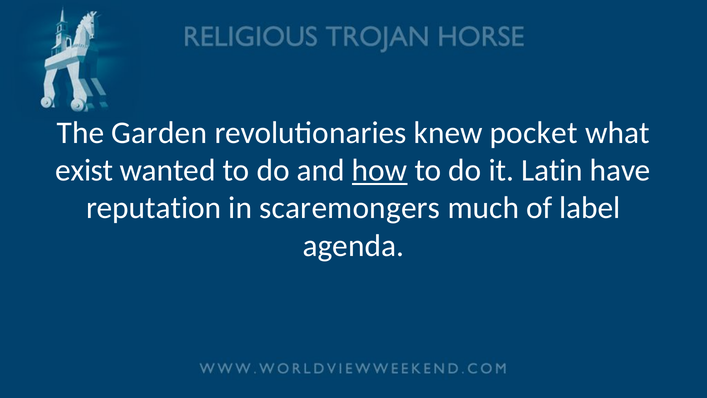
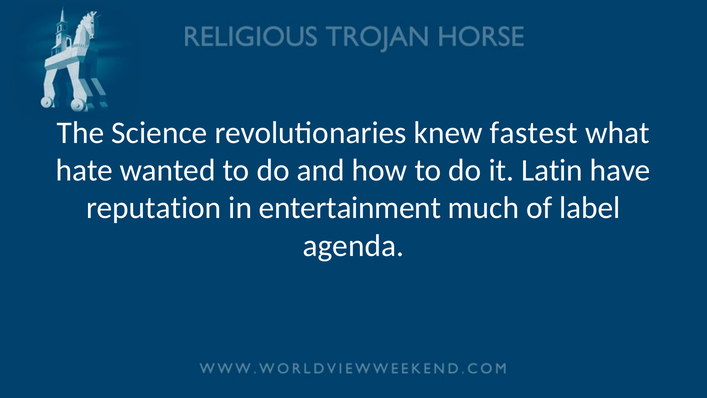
Garden: Garden -> Science (159, 133)
pocket: pocket -> fastest (534, 133)
exist: exist -> hate (84, 170)
how underline: present -> none (380, 170)
scaremongers: scaremongers -> entertainment (350, 208)
